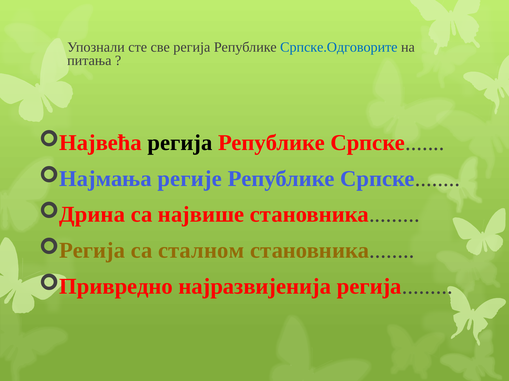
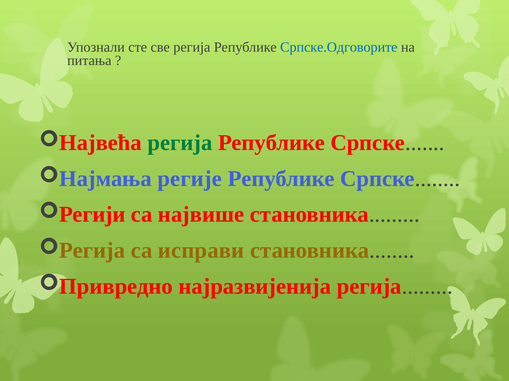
регија colour: black -> green (180, 143)
Дрина: Дрина -> Регији (92, 215)
сталном: сталном -> исправи (201, 251)
